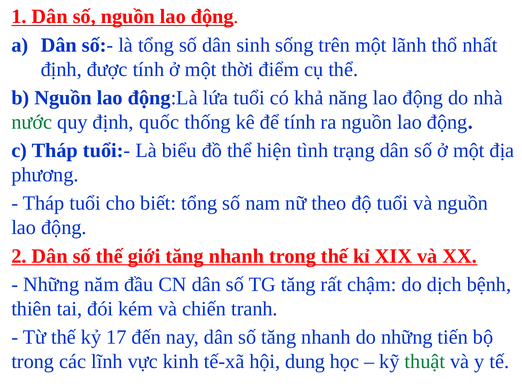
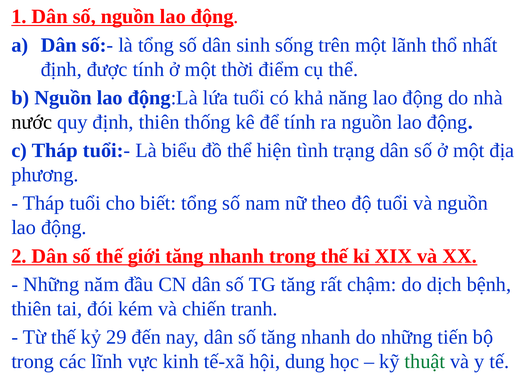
nước colour: green -> black (32, 122)
định quốc: quốc -> thiên (159, 122)
17: 17 -> 29 (116, 338)
